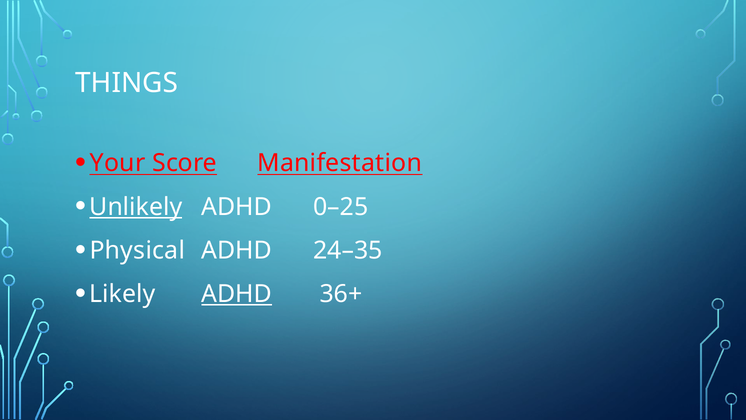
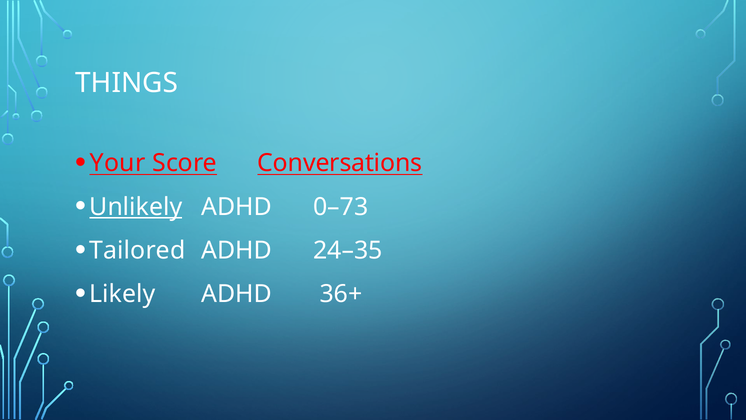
Manifestation: Manifestation -> Conversations (340, 163)
0–25: 0–25 -> 0–73 (341, 207)
Physical: Physical -> Tailored (137, 250)
ADHD underline: present -> none (237, 294)
